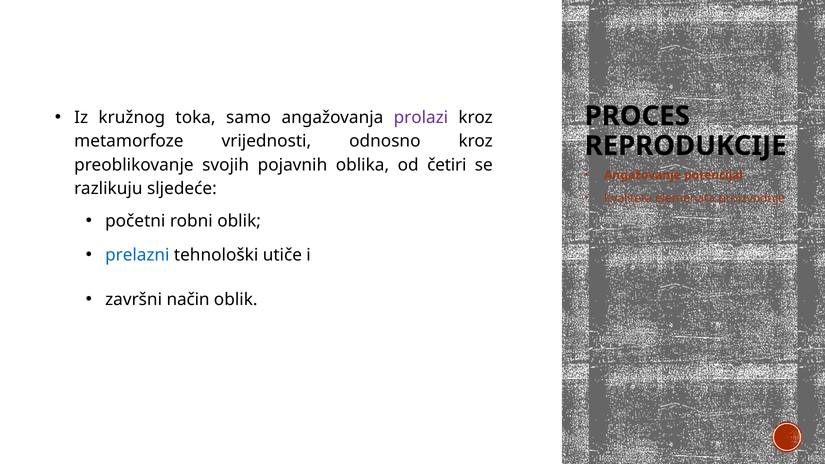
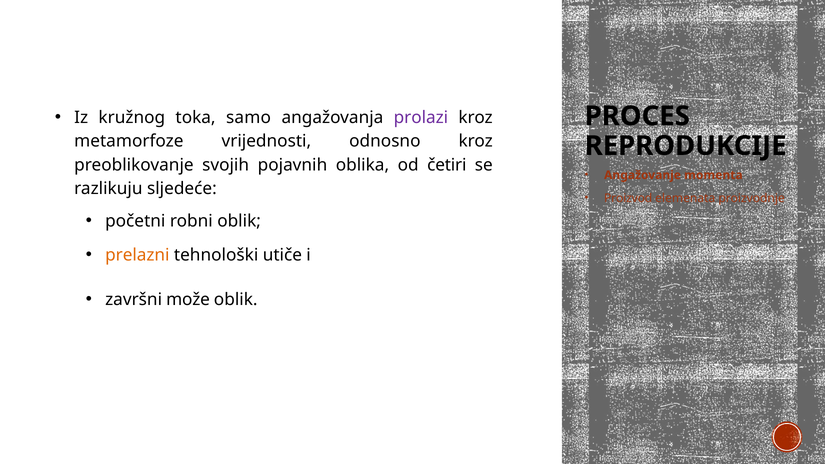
potencijal: potencijal -> momenta (713, 175)
Kvaliteta: Kvaliteta -> Proizvod (628, 198)
prelazni colour: blue -> orange (137, 255)
način: način -> može (188, 299)
